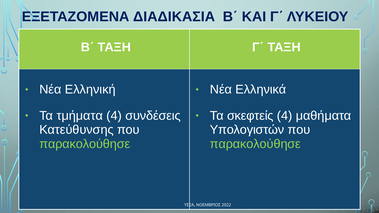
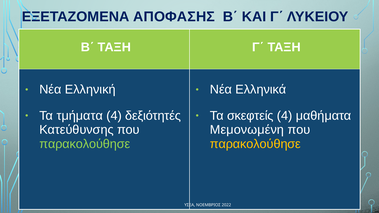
ΔΙΑΔΙΚΑΣΙΑ: ΔΙΑΔΙΚΑΣΙΑ -> ΑΠΟΦΑΣΗΣ (174, 17)
συνδέσεις: συνδέσεις -> δεξιότητές (153, 116)
Υπολογιστών: Υπολογιστών -> Μεμονωμένη (247, 130)
παρακολούθησε colour: light green -> yellow (255, 144)
